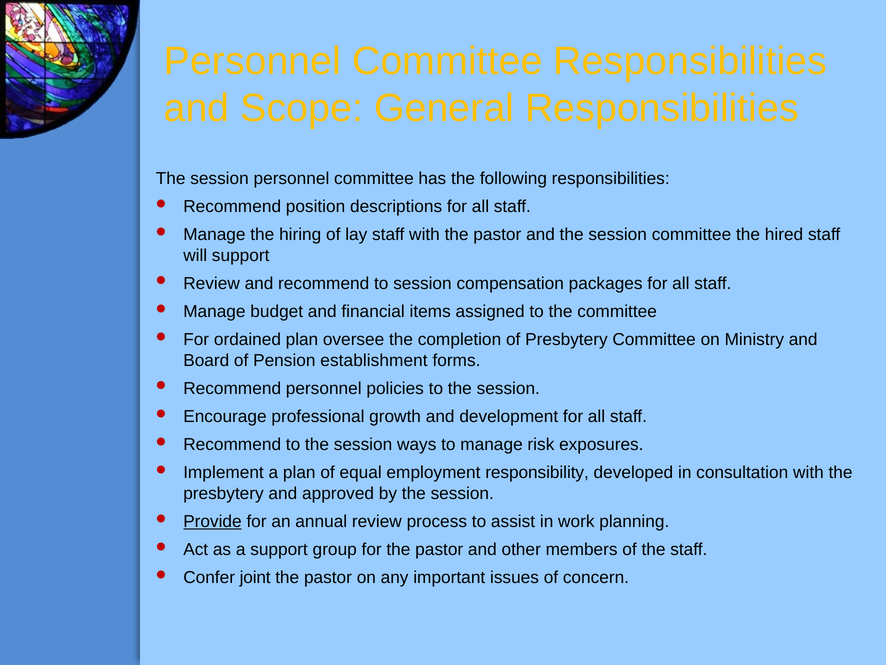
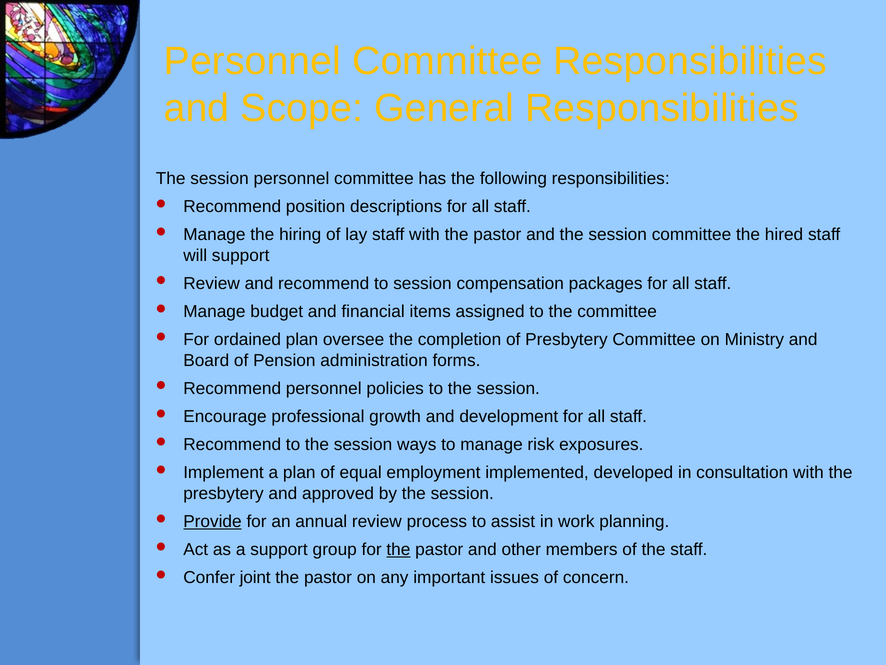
establishment: establishment -> administration (374, 360)
responsibility: responsibility -> implemented (537, 472)
the underline: none -> present (398, 549)
